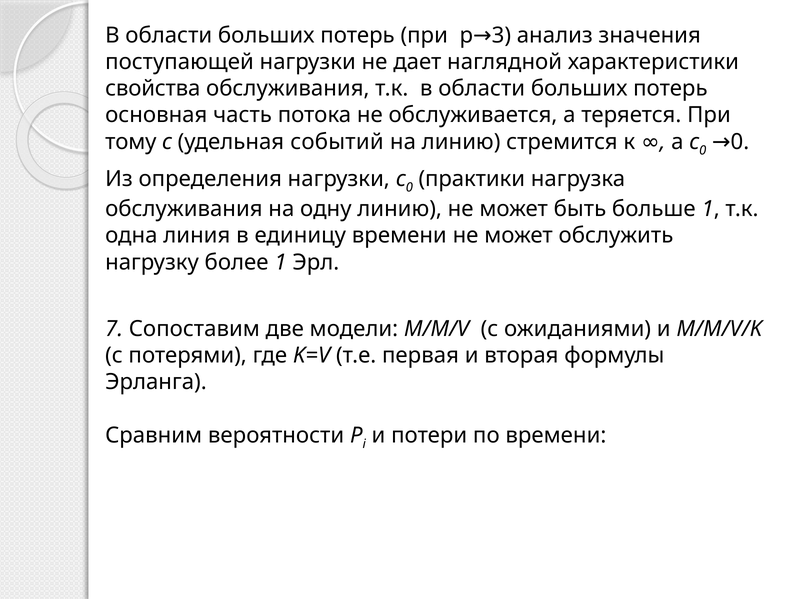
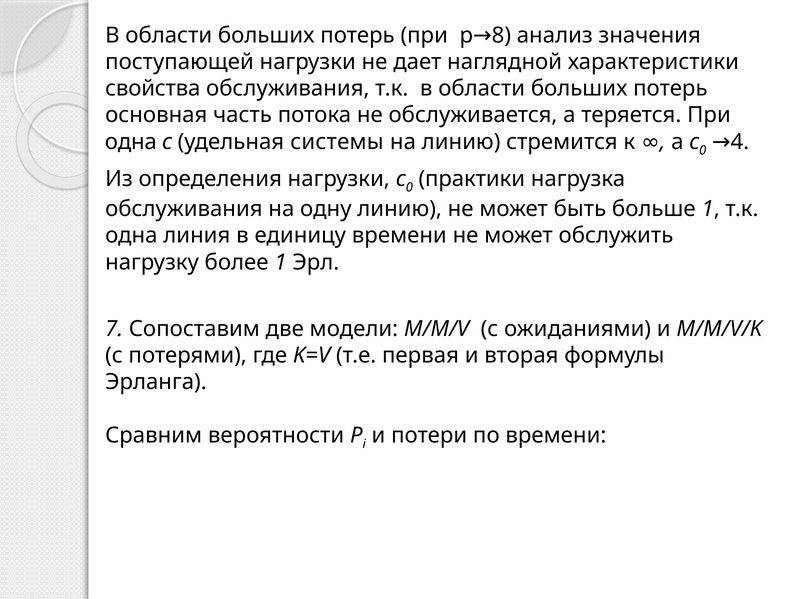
3: 3 -> 8 (501, 35)
0: 0 -> 4 (740, 142)
тому: тому -> одна (131, 142)
событий: событий -> системы (337, 142)
